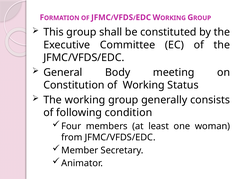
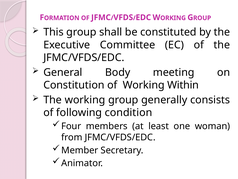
Status: Status -> Within (183, 85)
